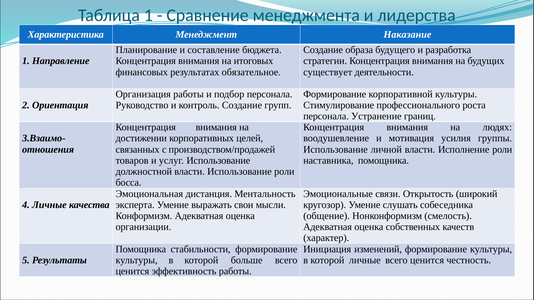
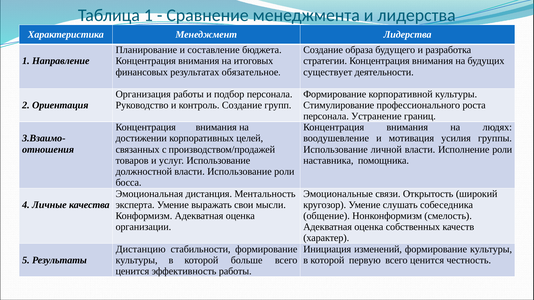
Менеджмент Наказание: Наказание -> Лидерства (408, 35)
Помощника: Помощника -> Дистанцию (141, 249)
которой личные: личные -> первую (365, 260)
